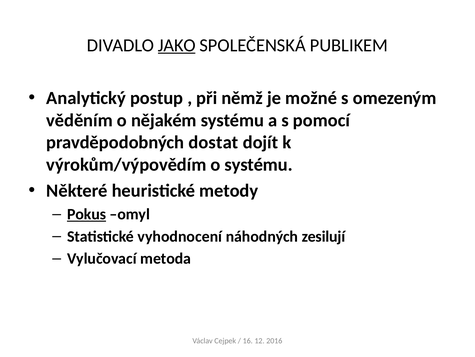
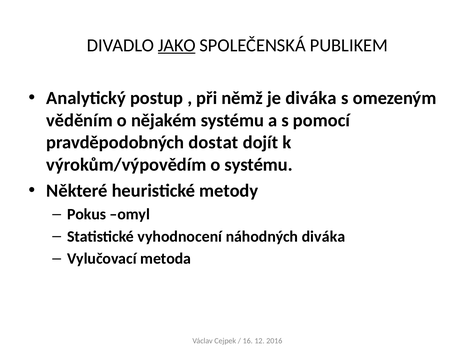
je možné: možné -> diváka (311, 98)
Pokus underline: present -> none (87, 214)
náhodných zesilují: zesilují -> diváka (323, 236)
